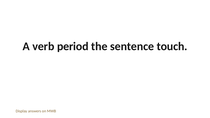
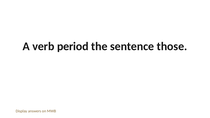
touch: touch -> those (172, 46)
